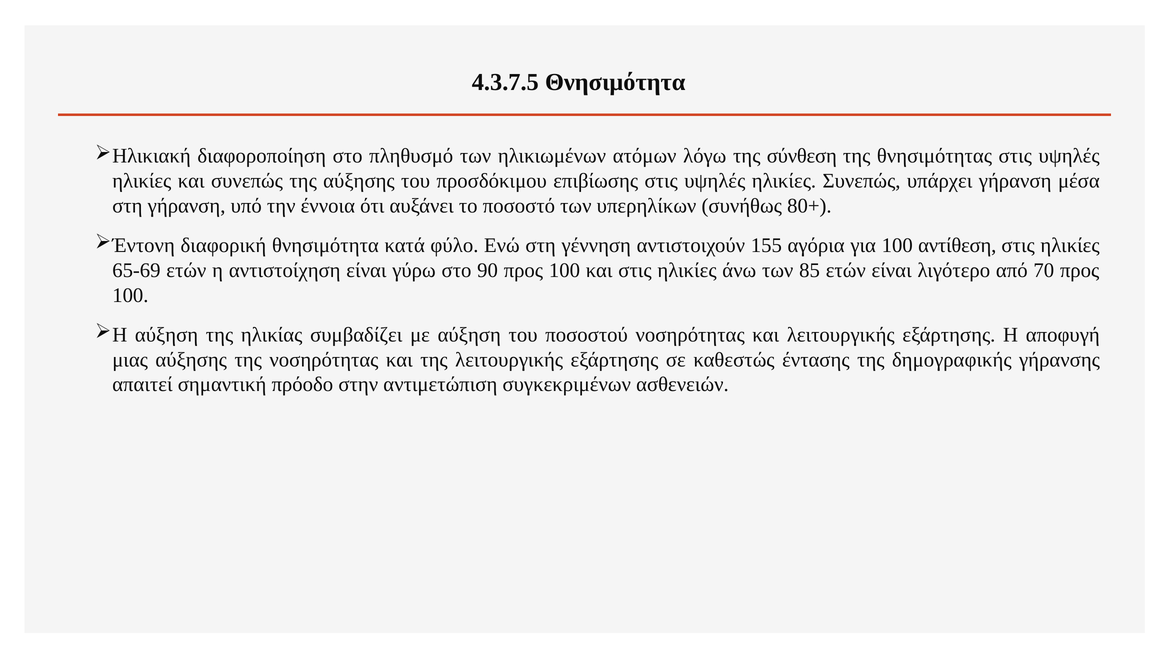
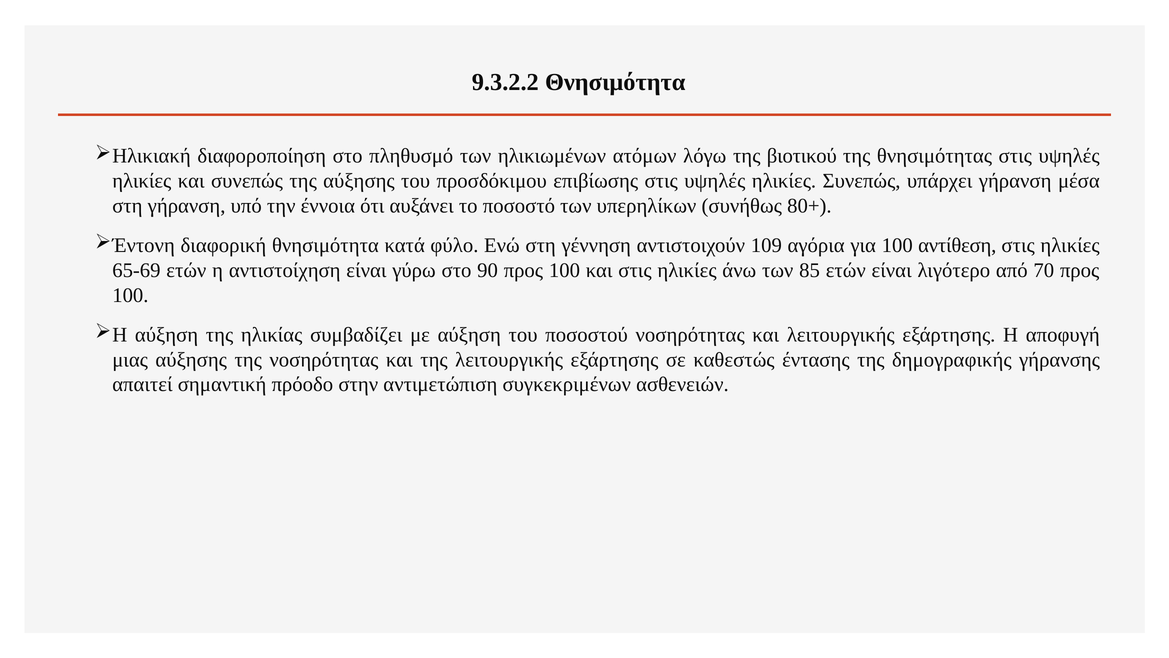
4.3.7.5: 4.3.7.5 -> 9.3.2.2 (505, 82)
σύνθεση: σύνθεση -> βιοτικού (802, 156)
155: 155 -> 109 (766, 245)
